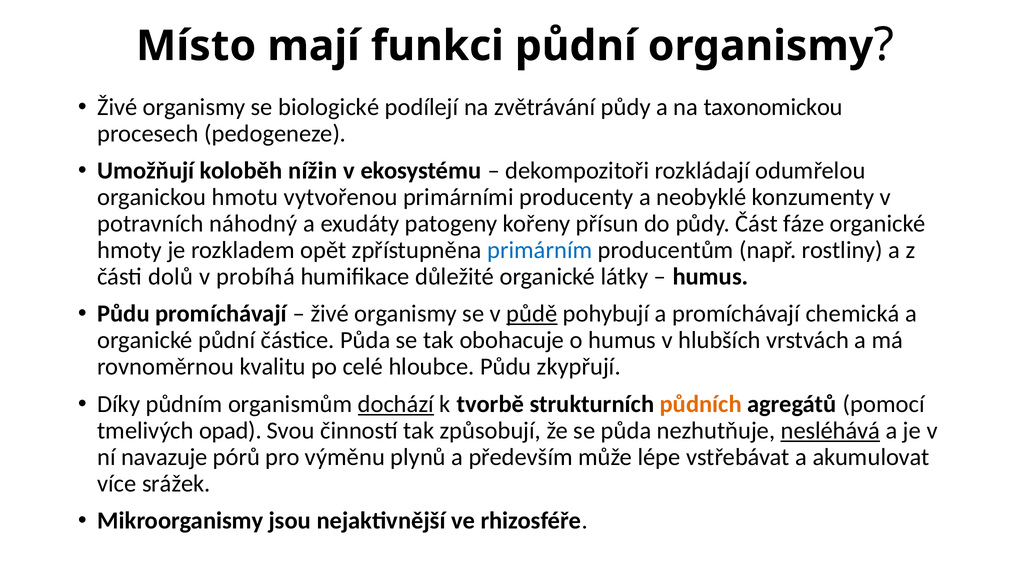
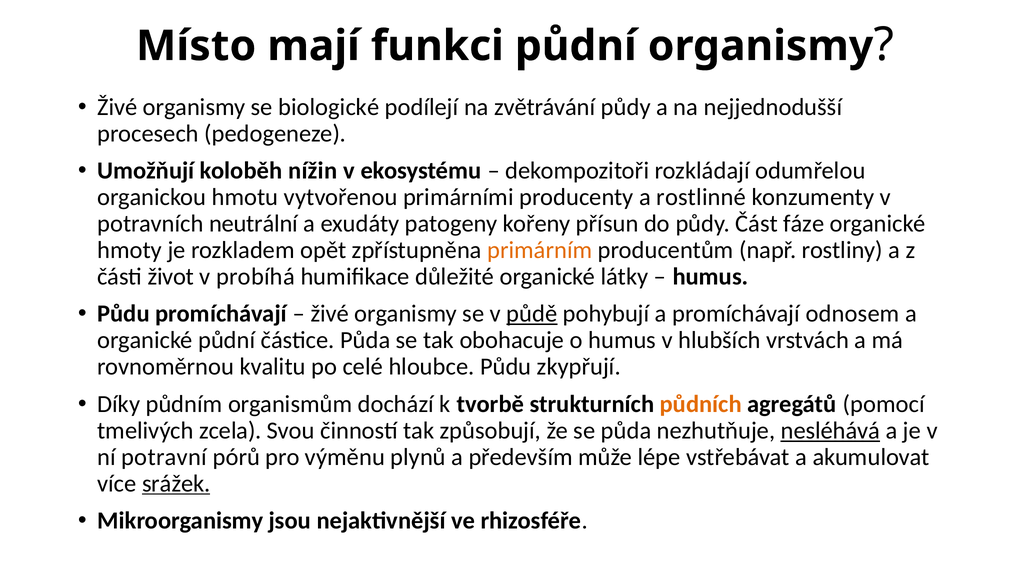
taxonomickou: taxonomickou -> nejjednodušší (773, 107)
neobyklé: neobyklé -> rostlinné (701, 197)
náhodný: náhodný -> neutrální (254, 224)
primárním colour: blue -> orange (540, 250)
dolů: dolů -> život (171, 277)
chemická: chemická -> odnosem (853, 314)
dochází underline: present -> none (396, 404)
opad: opad -> zcela (230, 430)
navazuje: navazuje -> potravní (164, 457)
srážek underline: none -> present (176, 483)
